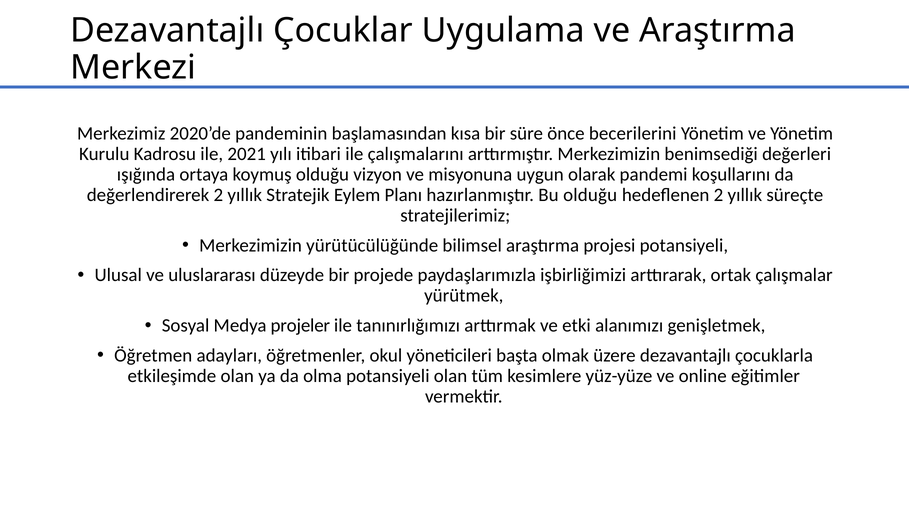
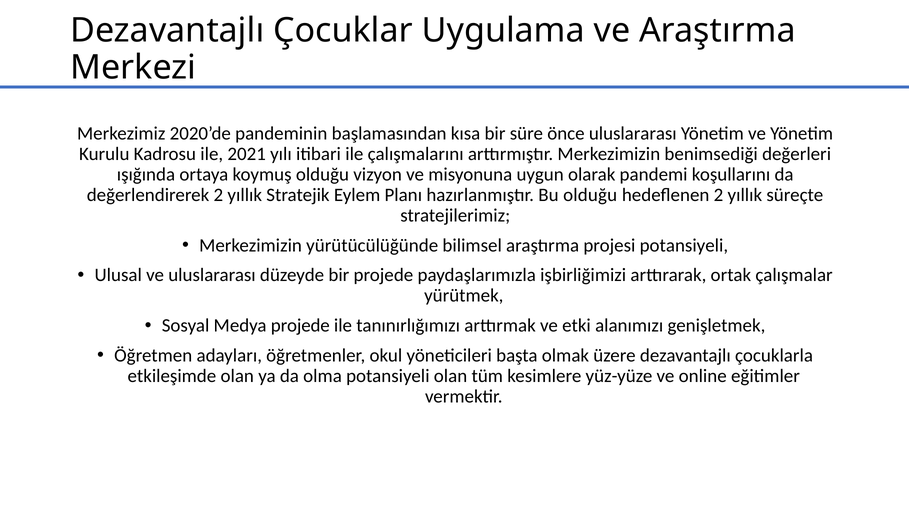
önce becerilerini: becerilerini -> uluslararası (633, 134)
Medya projeler: projeler -> projede (300, 326)
